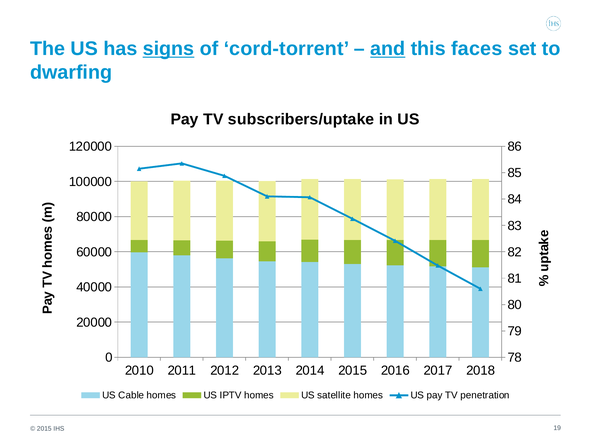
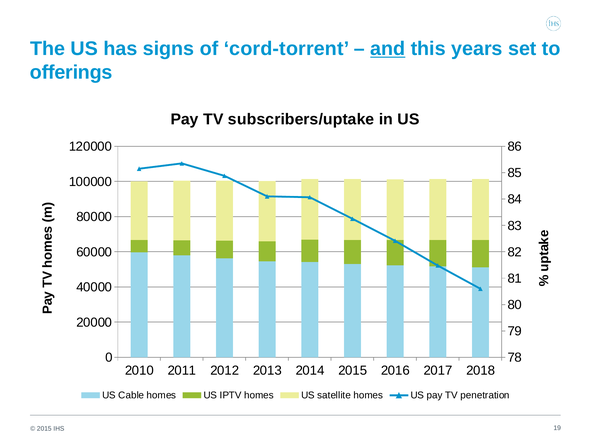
signs underline: present -> none (168, 49)
faces: faces -> years (477, 49)
dwarfing: dwarfing -> offerings (71, 72)
